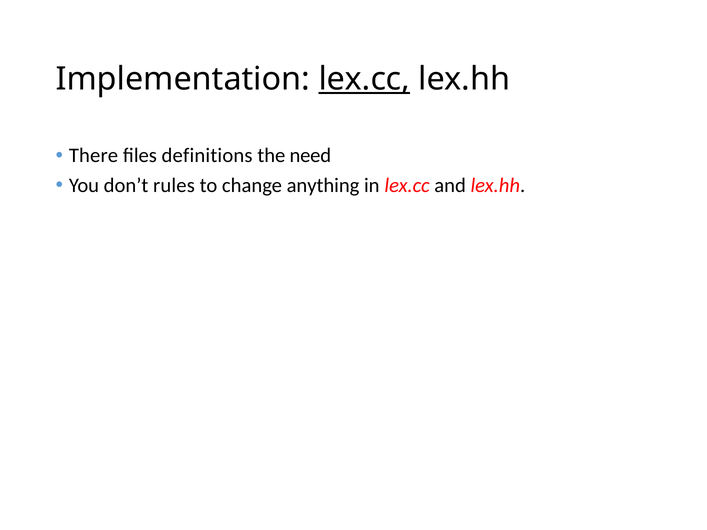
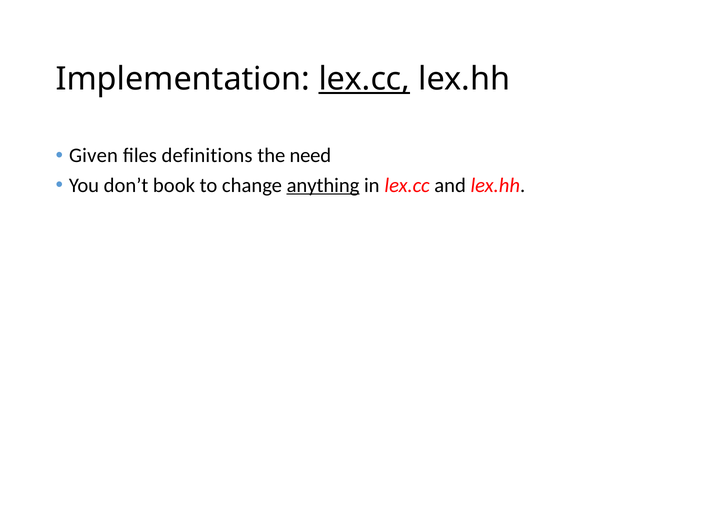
There: There -> Given (93, 156)
rules: rules -> book (174, 185)
anything underline: none -> present (323, 185)
